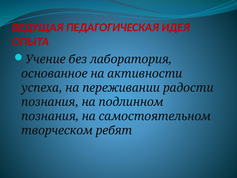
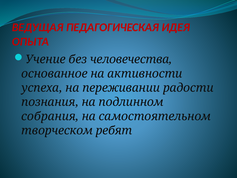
лаборатория: лаборатория -> человечества (131, 59)
познания: познания -> собрания (50, 116)
